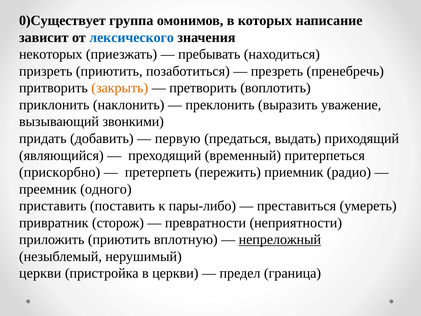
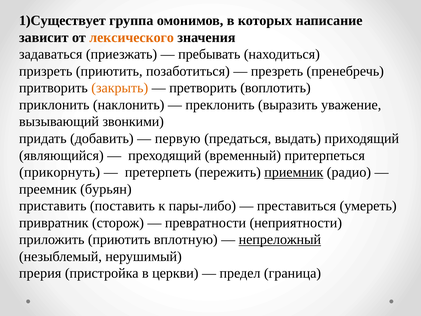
0)Существует: 0)Существует -> 1)Существует (62, 21)
лексического colour: blue -> orange (132, 37)
некоторых: некоторых -> задаваться (51, 54)
прискорбно: прискорбно -> прикорнуть (60, 172)
приемник underline: none -> present (294, 172)
одного: одного -> бурьян (106, 189)
церкви: церкви -> прерия (40, 273)
